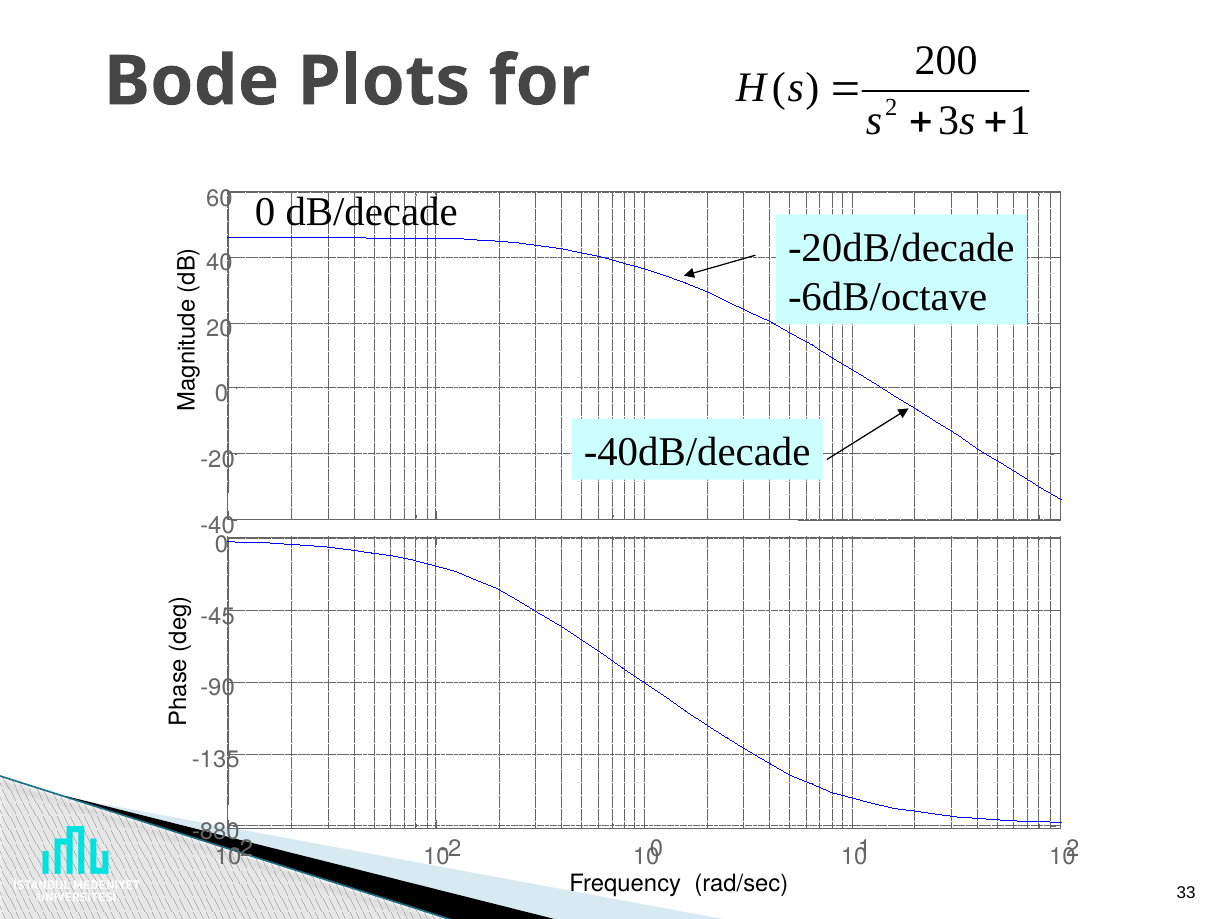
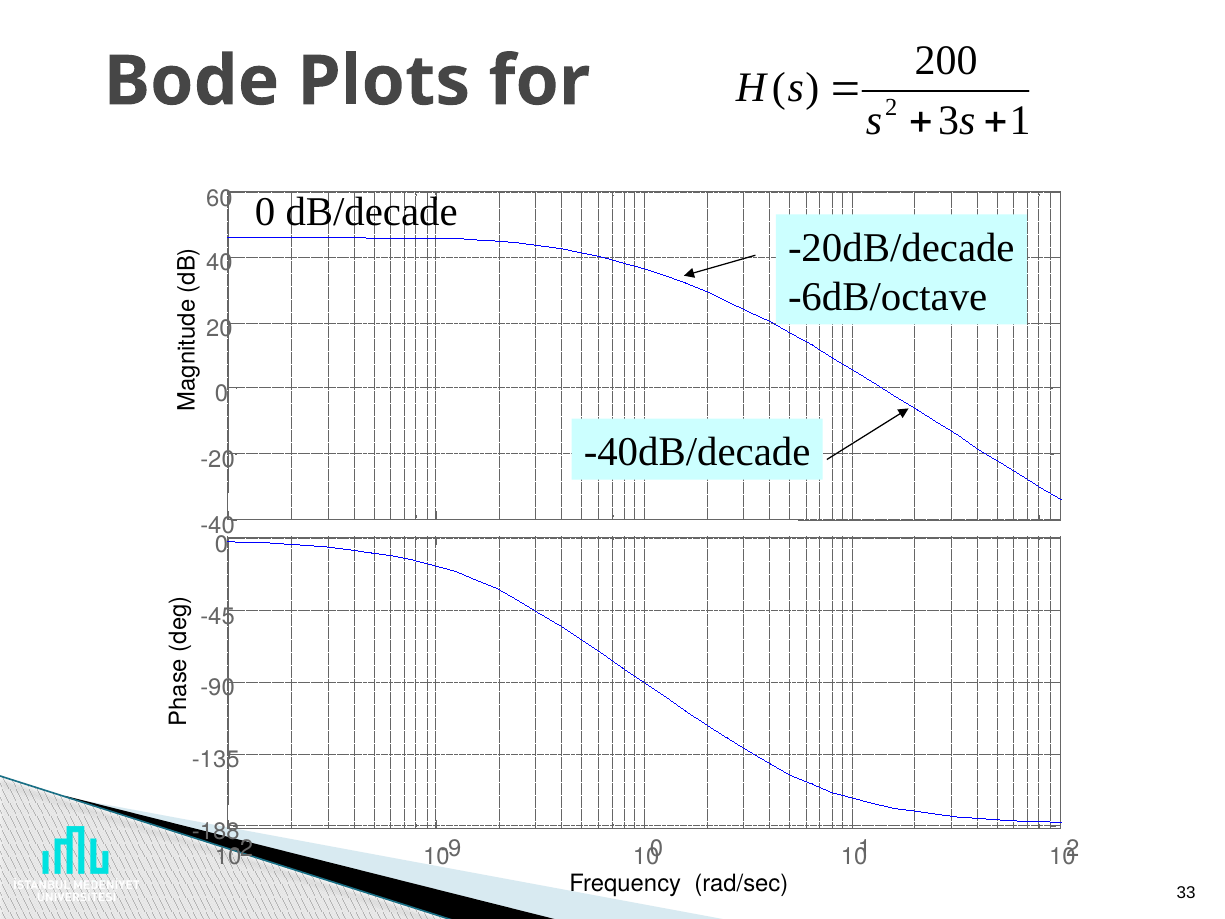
-880: -880 -> -188 (216, 831)
-2: -2 -> -9 (451, 849)
